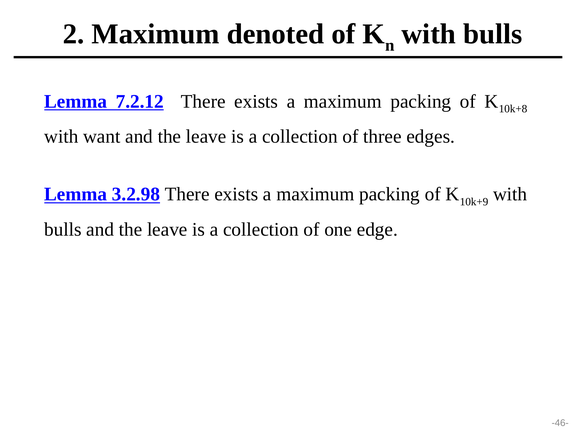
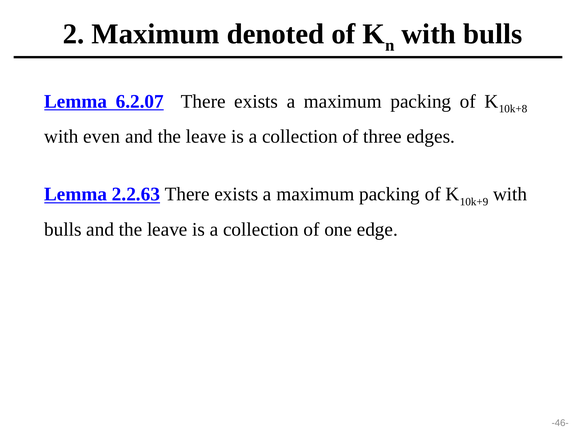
7.2.12: 7.2.12 -> 6.2.07 (140, 101)
want: want -> even (102, 137)
3.2.98: 3.2.98 -> 2.2.63 (136, 194)
